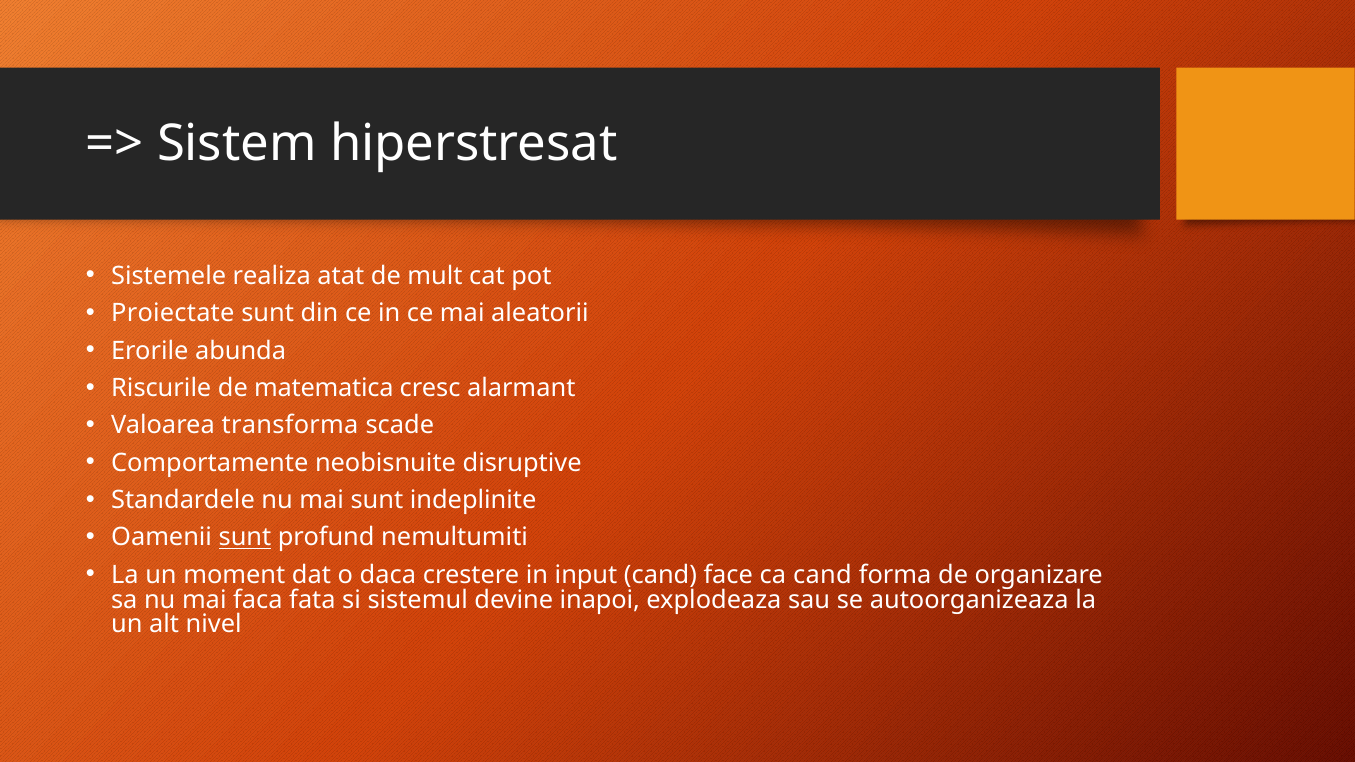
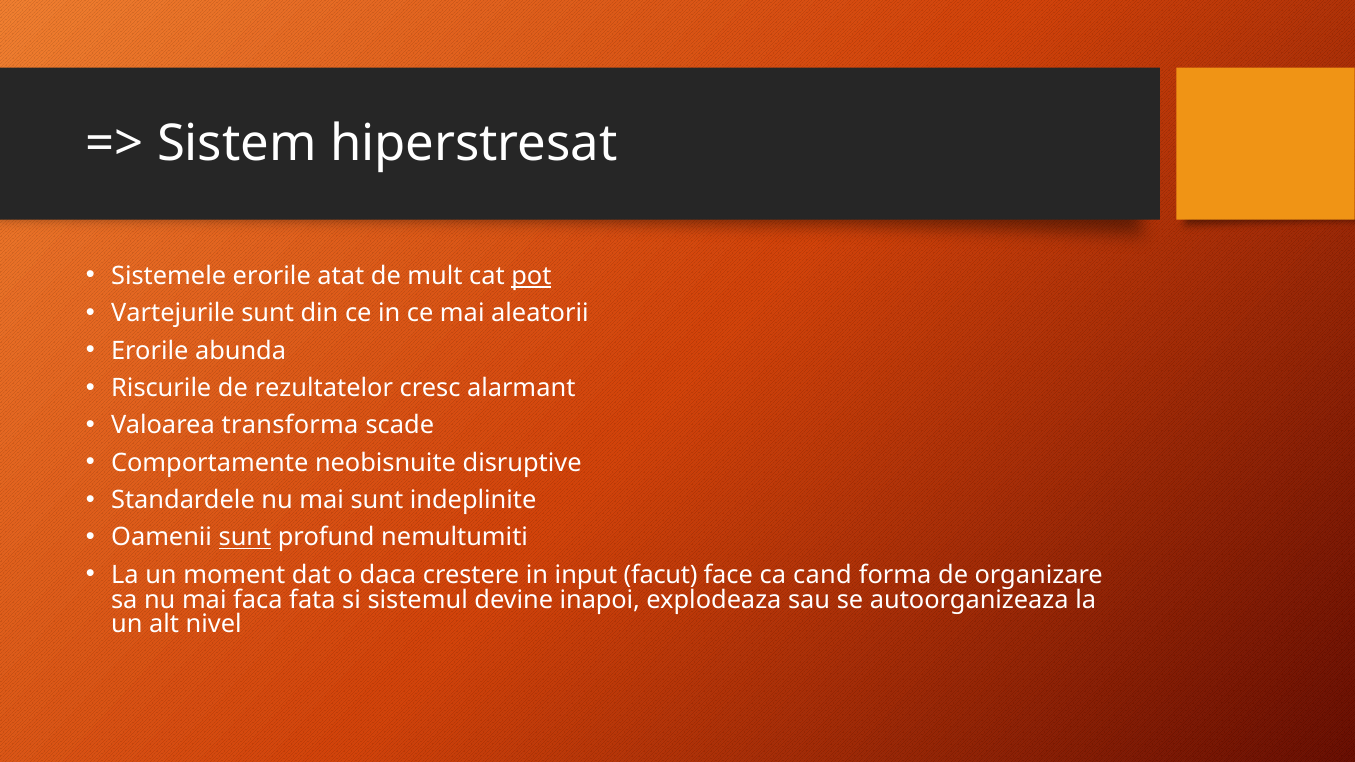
Sistemele realiza: realiza -> erorile (272, 276)
pot underline: none -> present (531, 276)
Proiectate: Proiectate -> Vartejurile (173, 314)
matematica: matematica -> rezultatelor (324, 388)
input cand: cand -> facut (661, 575)
